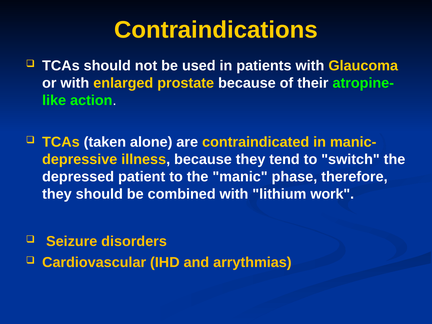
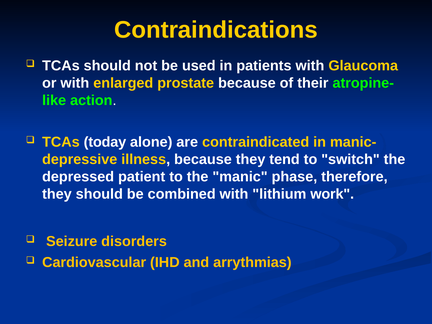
taken: taken -> today (105, 142)
